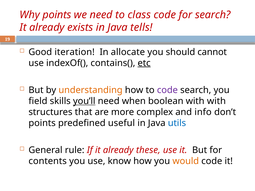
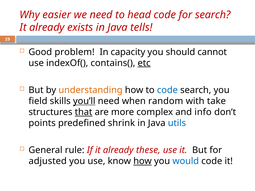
Why points: points -> easier (57, 15)
class: class -> head (139, 15)
iteration: iteration -> problem (75, 52)
allocate: allocate -> capacity (128, 52)
code colour: purple -> blue (167, 90)
boolean: boolean -> random (166, 101)
with with: with -> take (216, 101)
that underline: none -> present (84, 112)
useful: useful -> shrink (121, 123)
contents: contents -> adjusted (48, 161)
how underline: none -> present (143, 161)
would colour: orange -> blue (186, 161)
